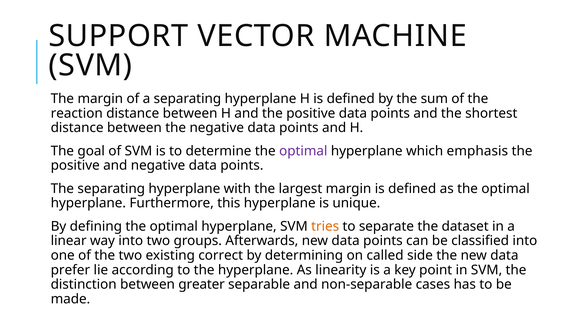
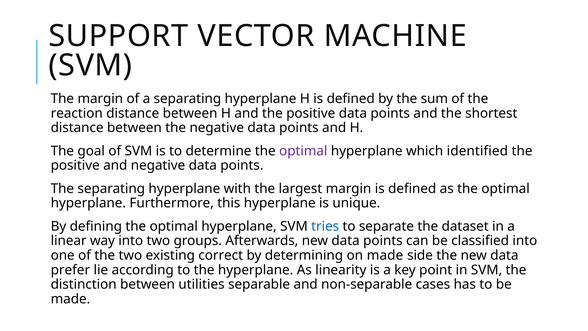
emphasis: emphasis -> identified (477, 151)
tries colour: orange -> blue (325, 226)
on called: called -> made (385, 255)
greater: greater -> utilities (202, 284)
